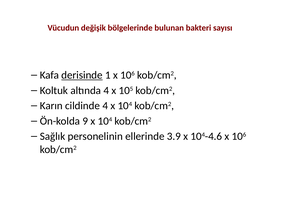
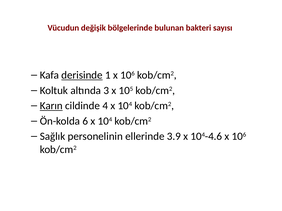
altında 4: 4 -> 3 (106, 91)
Karın underline: none -> present (51, 106)
9: 9 -> 6 (85, 121)
